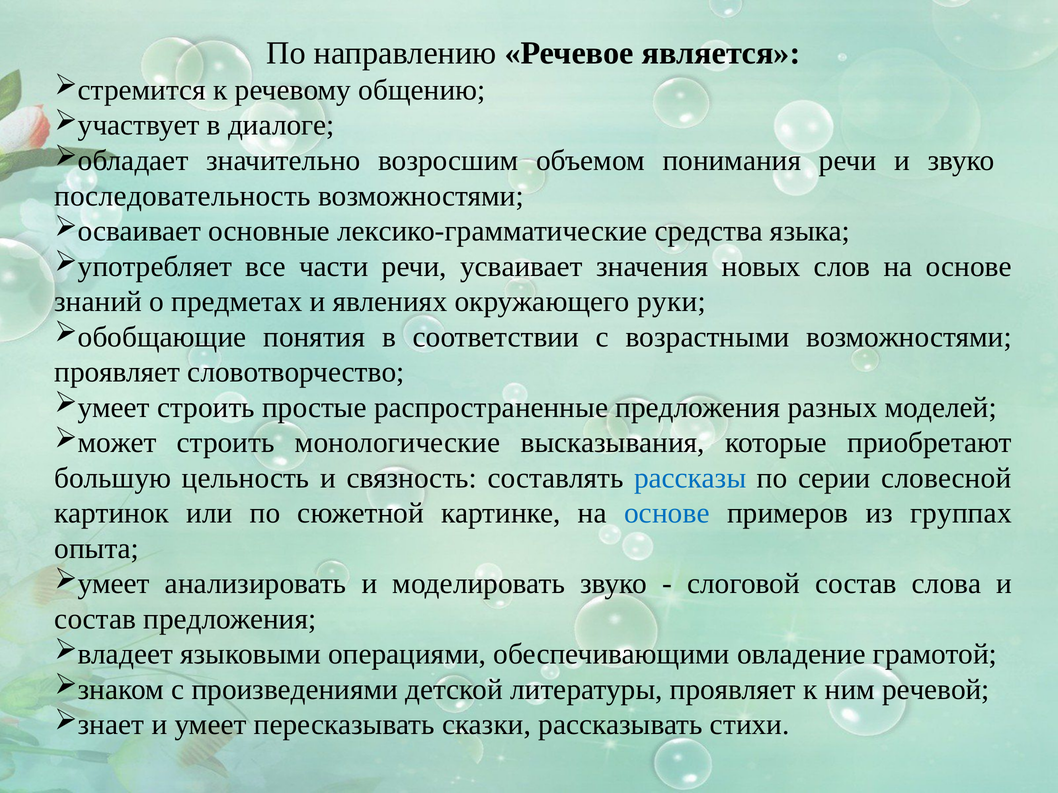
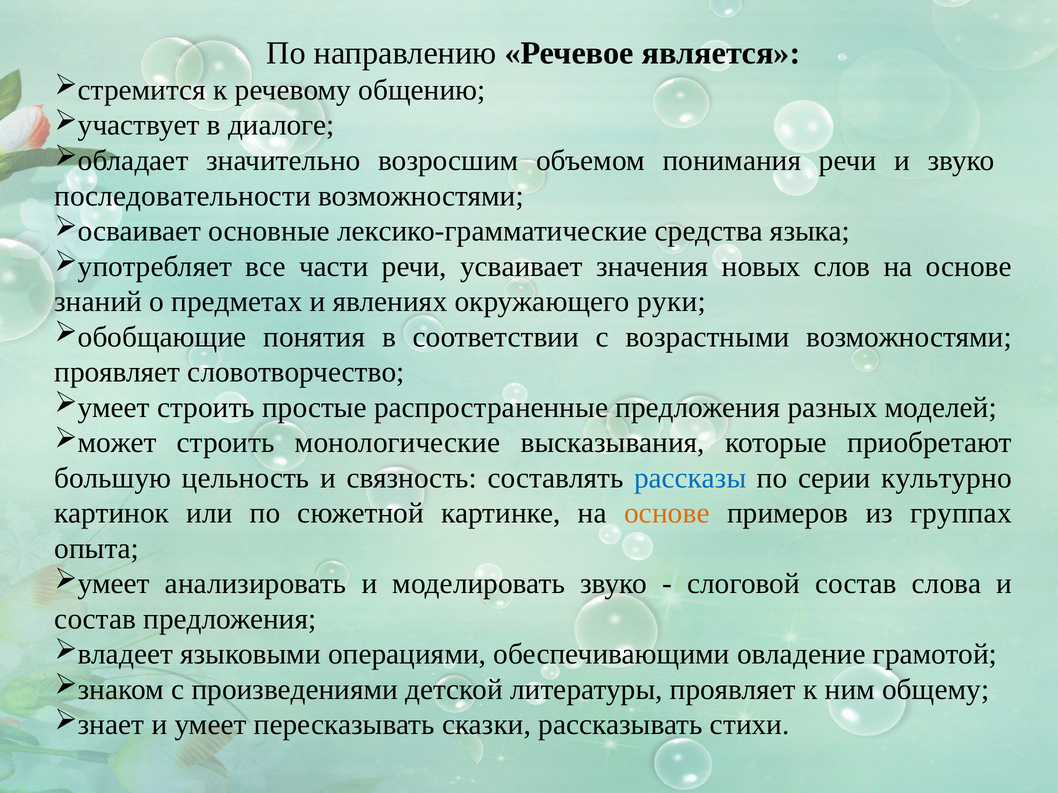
последовательность: последовательность -> последовательности (183, 196)
словесной: словесной -> культурно (947, 478)
основе colour: blue -> orange (667, 513)
речевой: речевой -> общему (936, 690)
